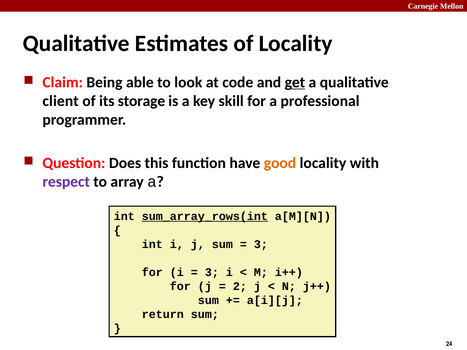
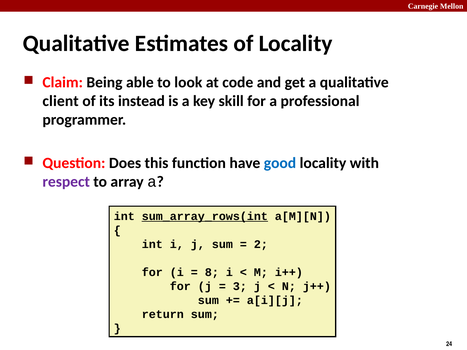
get underline: present -> none (295, 82)
storage: storage -> instead (141, 101)
good colour: orange -> blue (280, 163)
3: 3 -> 2 (261, 244)
3: 3 -> 8 (212, 272)
2: 2 -> 3 (240, 286)
